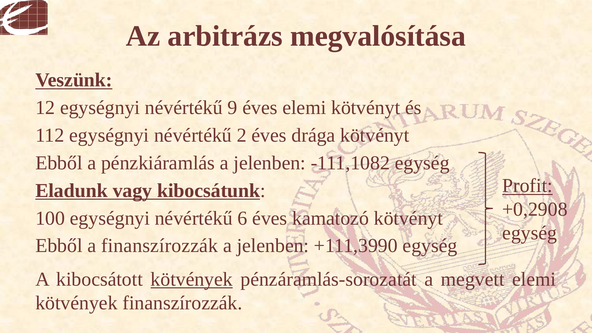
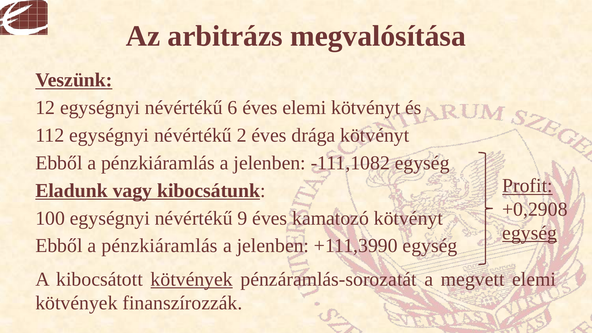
9: 9 -> 6 (233, 108)
6: 6 -> 9 (242, 218)
egység underline: none -> present (530, 233)
finanszírozzák: finanszírozzák -> pénzkiáramlás (160, 246)
